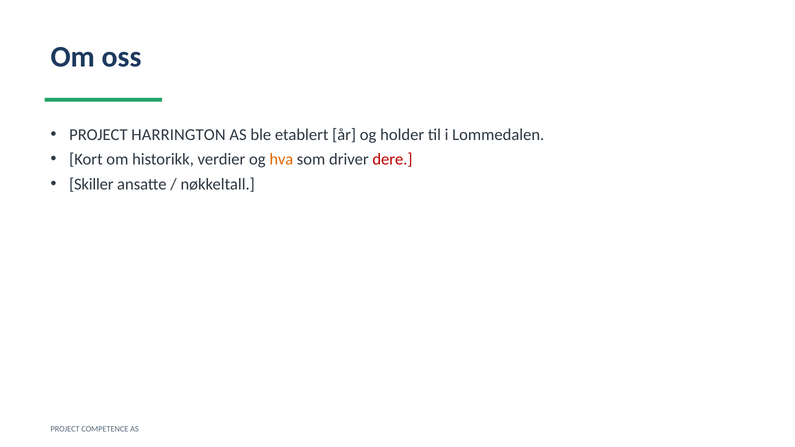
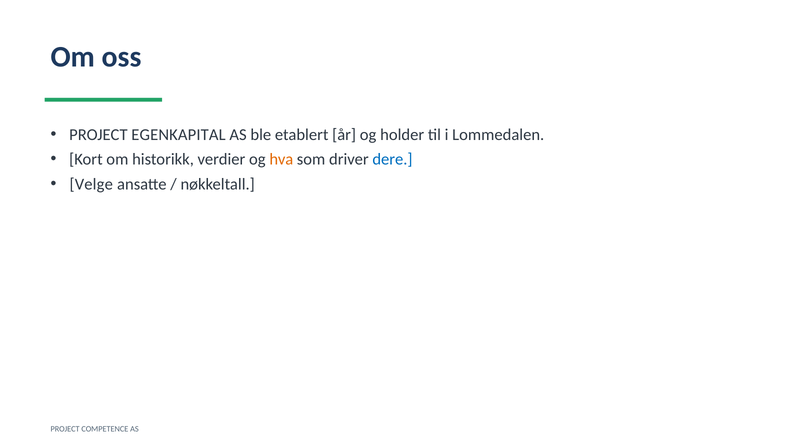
HARRINGTON: HARRINGTON -> EGENKAPITAL (178, 135)
dere colour: red -> blue (392, 160)
Skiller: Skiller -> Velge (91, 184)
